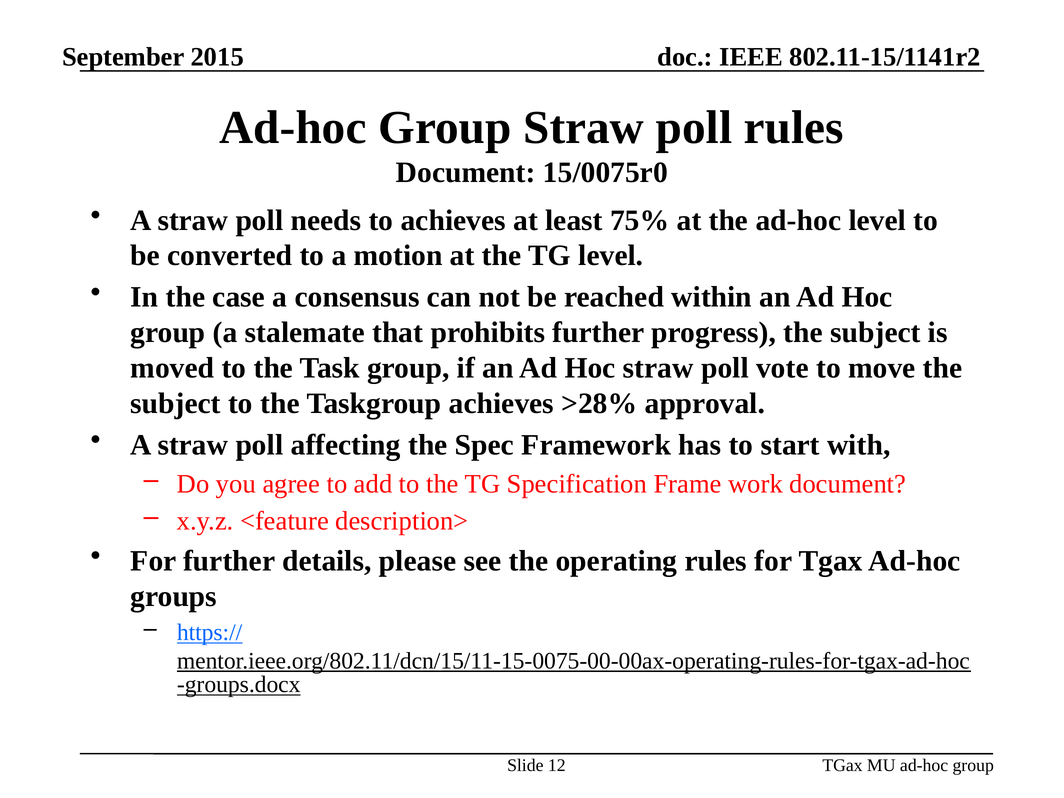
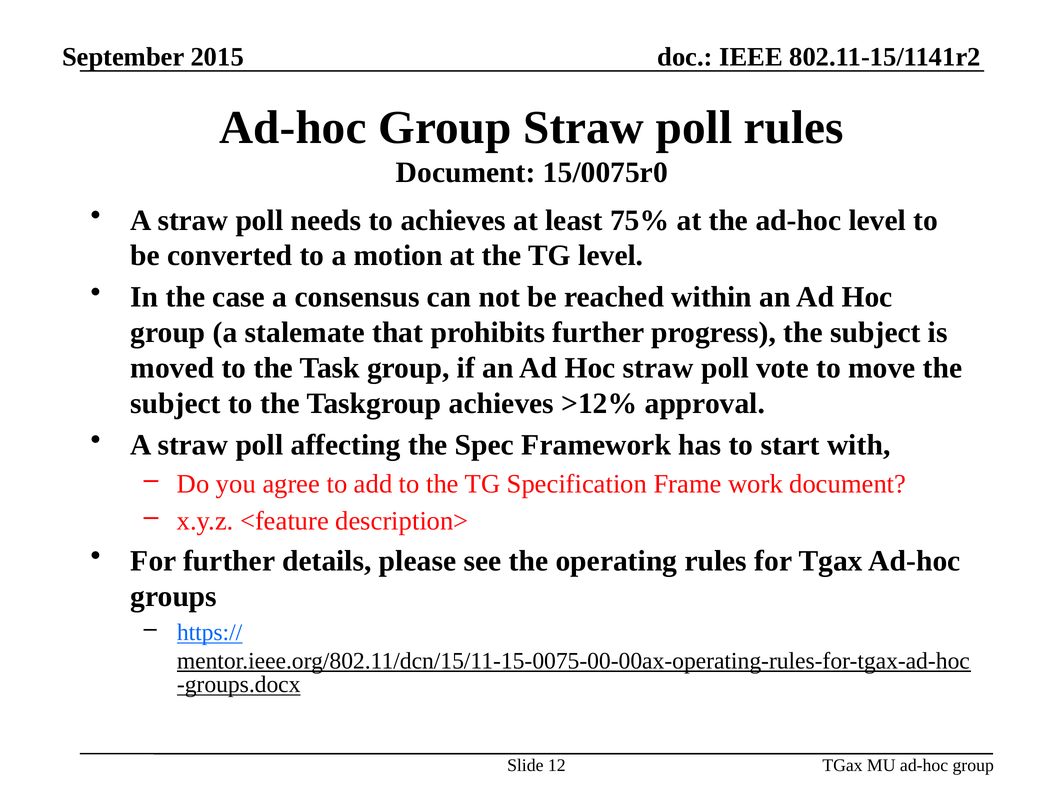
>28%: >28% -> >12% (599, 404)
